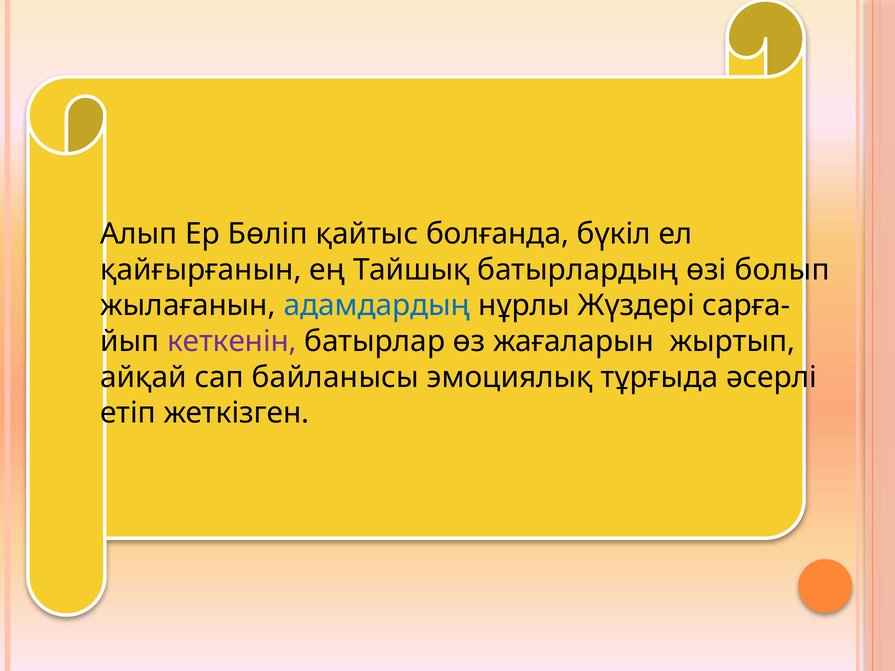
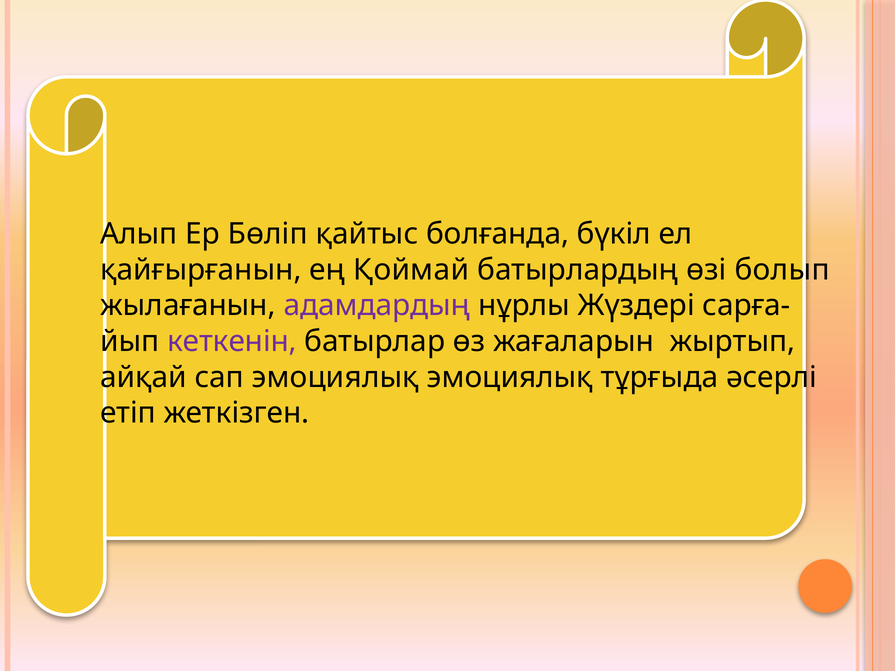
Тайшық: Тайшық -> Қоймай (411, 270)
адамдардың colour: blue -> purple (377, 306)
сап байланысы: байланысы -> эмоциялық (335, 377)
